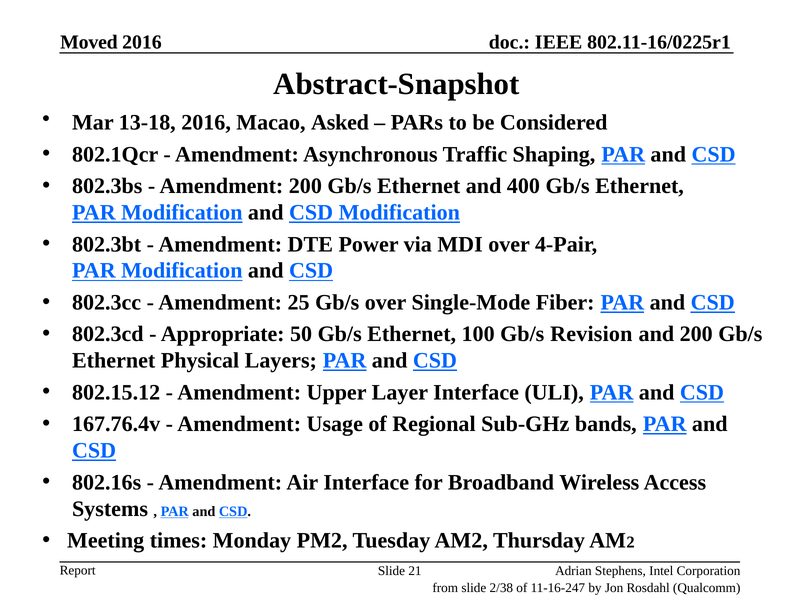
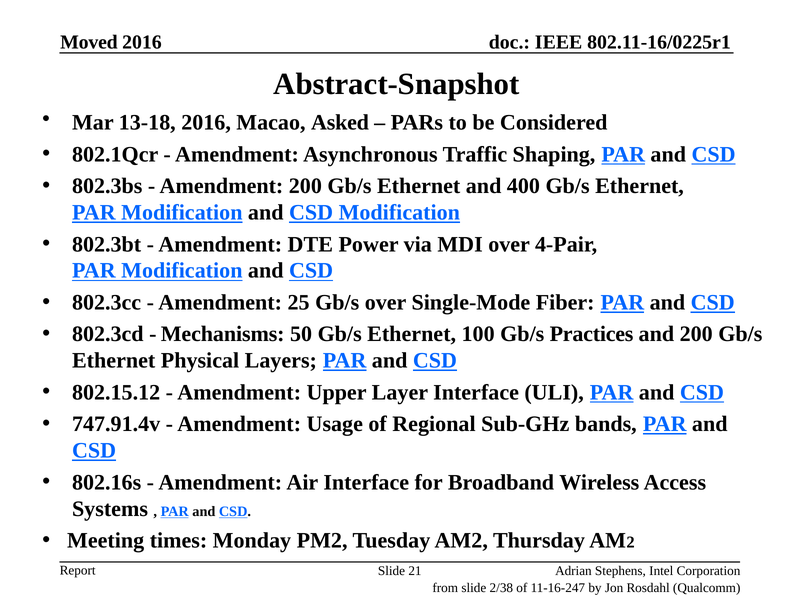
Appropriate: Appropriate -> Mechanisms (223, 334)
Revision: Revision -> Practices (592, 334)
167.76.4v: 167.76.4v -> 747.91.4v (116, 424)
